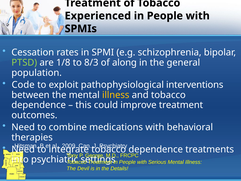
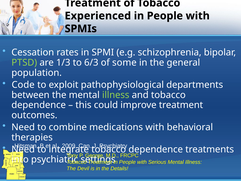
1/8: 1/8 -> 1/3 (63, 63)
8/3: 8/3 -> 6/3 (91, 63)
along: along -> some (124, 63)
interventions: interventions -> departments (195, 85)
illness colour: yellow -> light green (116, 95)
